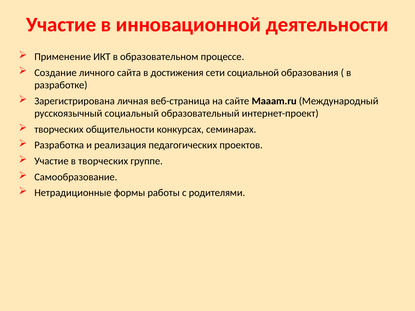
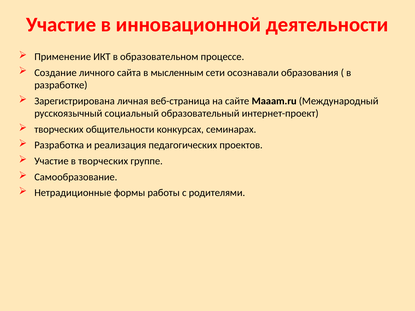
достижения: достижения -> мысленным (177, 73)
социальной: социальной -> осознавали (253, 73)
